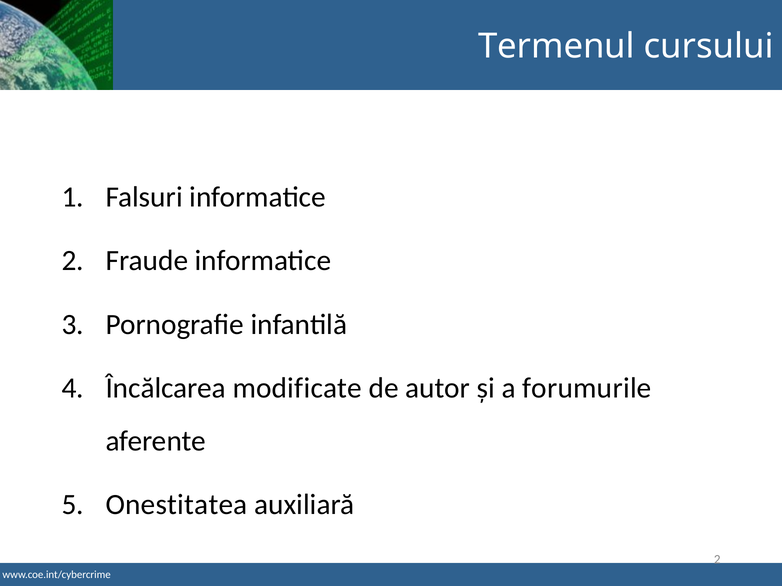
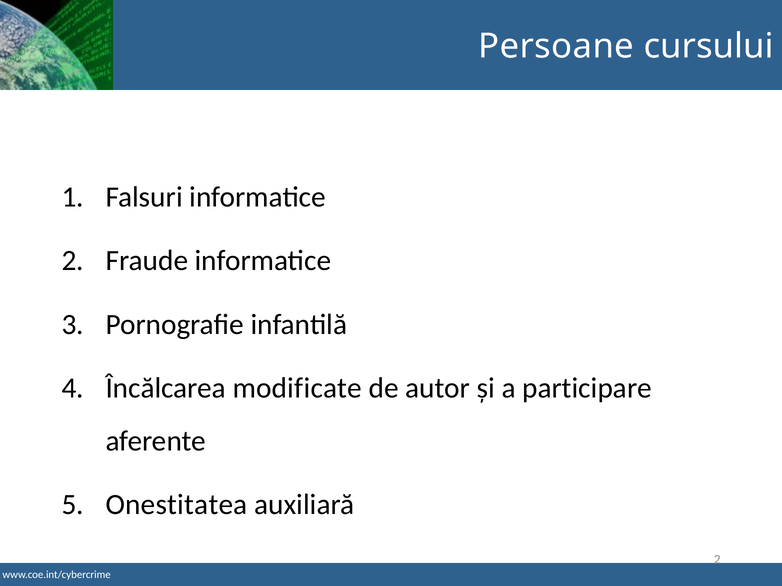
Termenul: Termenul -> Persoane (556, 47)
forumurile: forumurile -> participare (587, 388)
